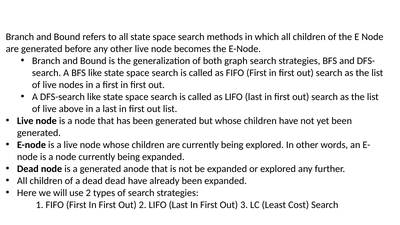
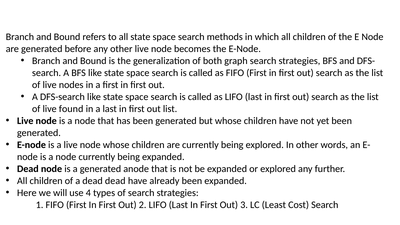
above: above -> found (71, 109)
use 2: 2 -> 4 (88, 193)
